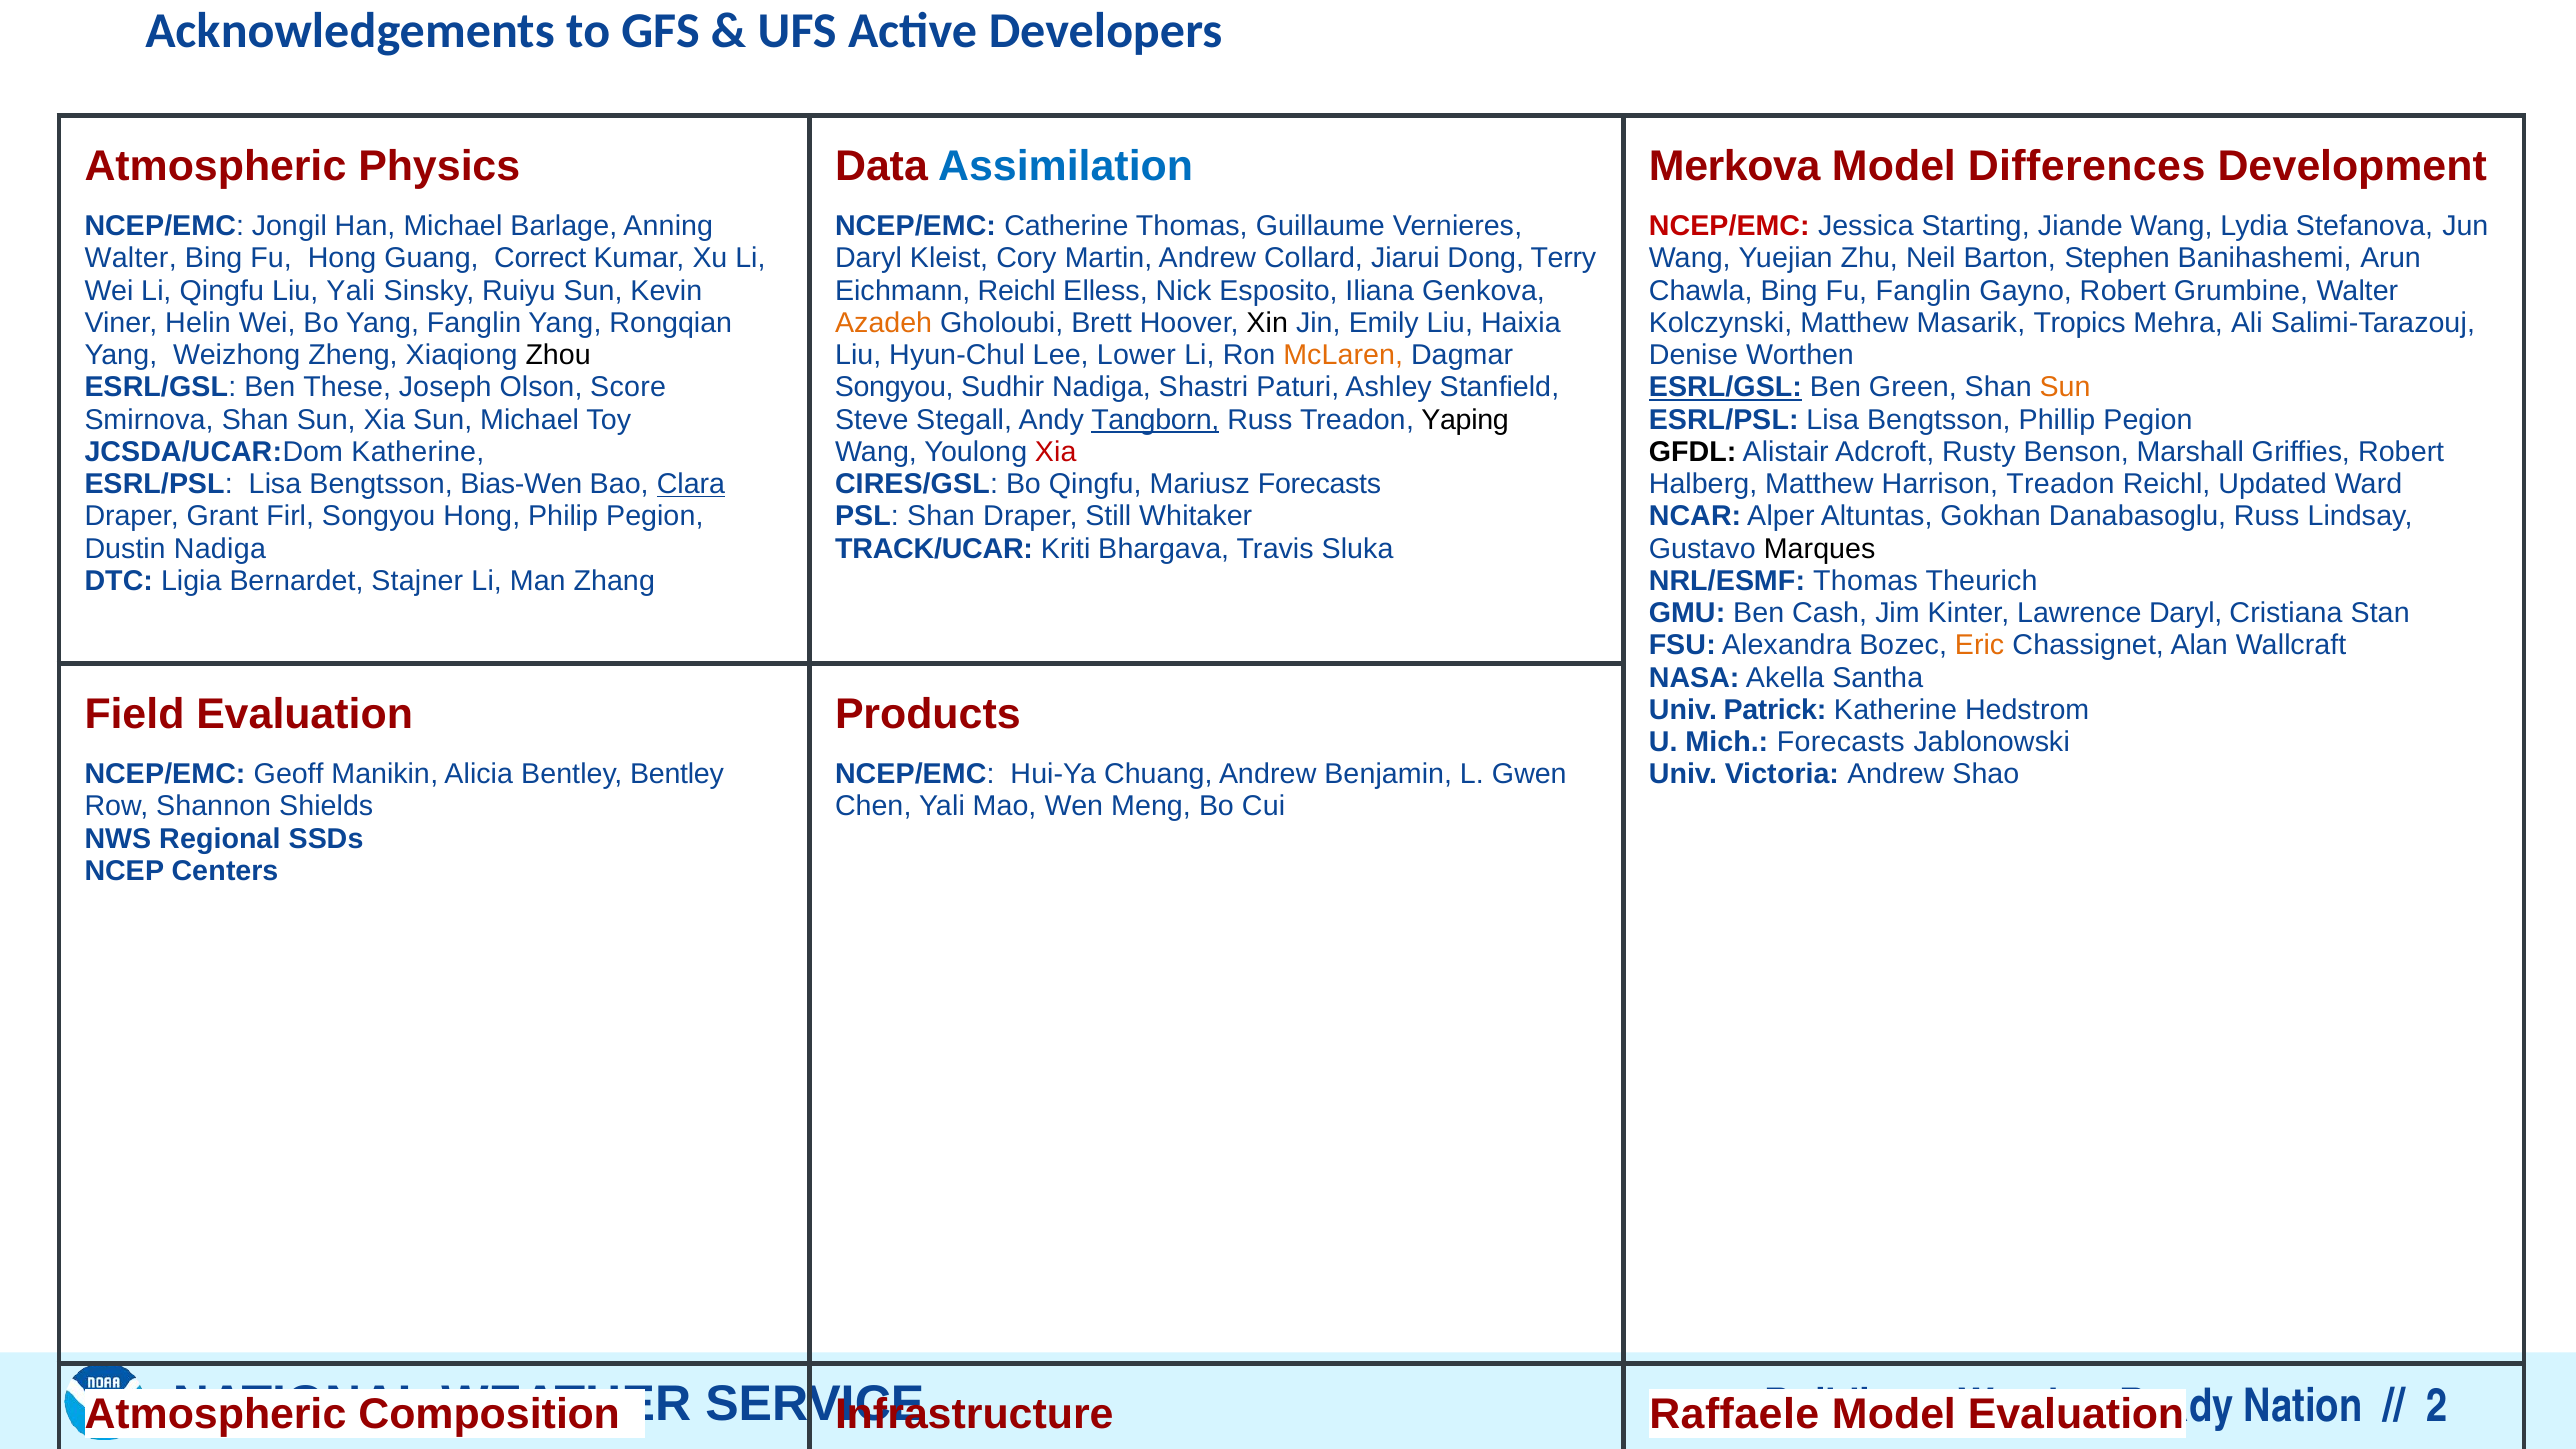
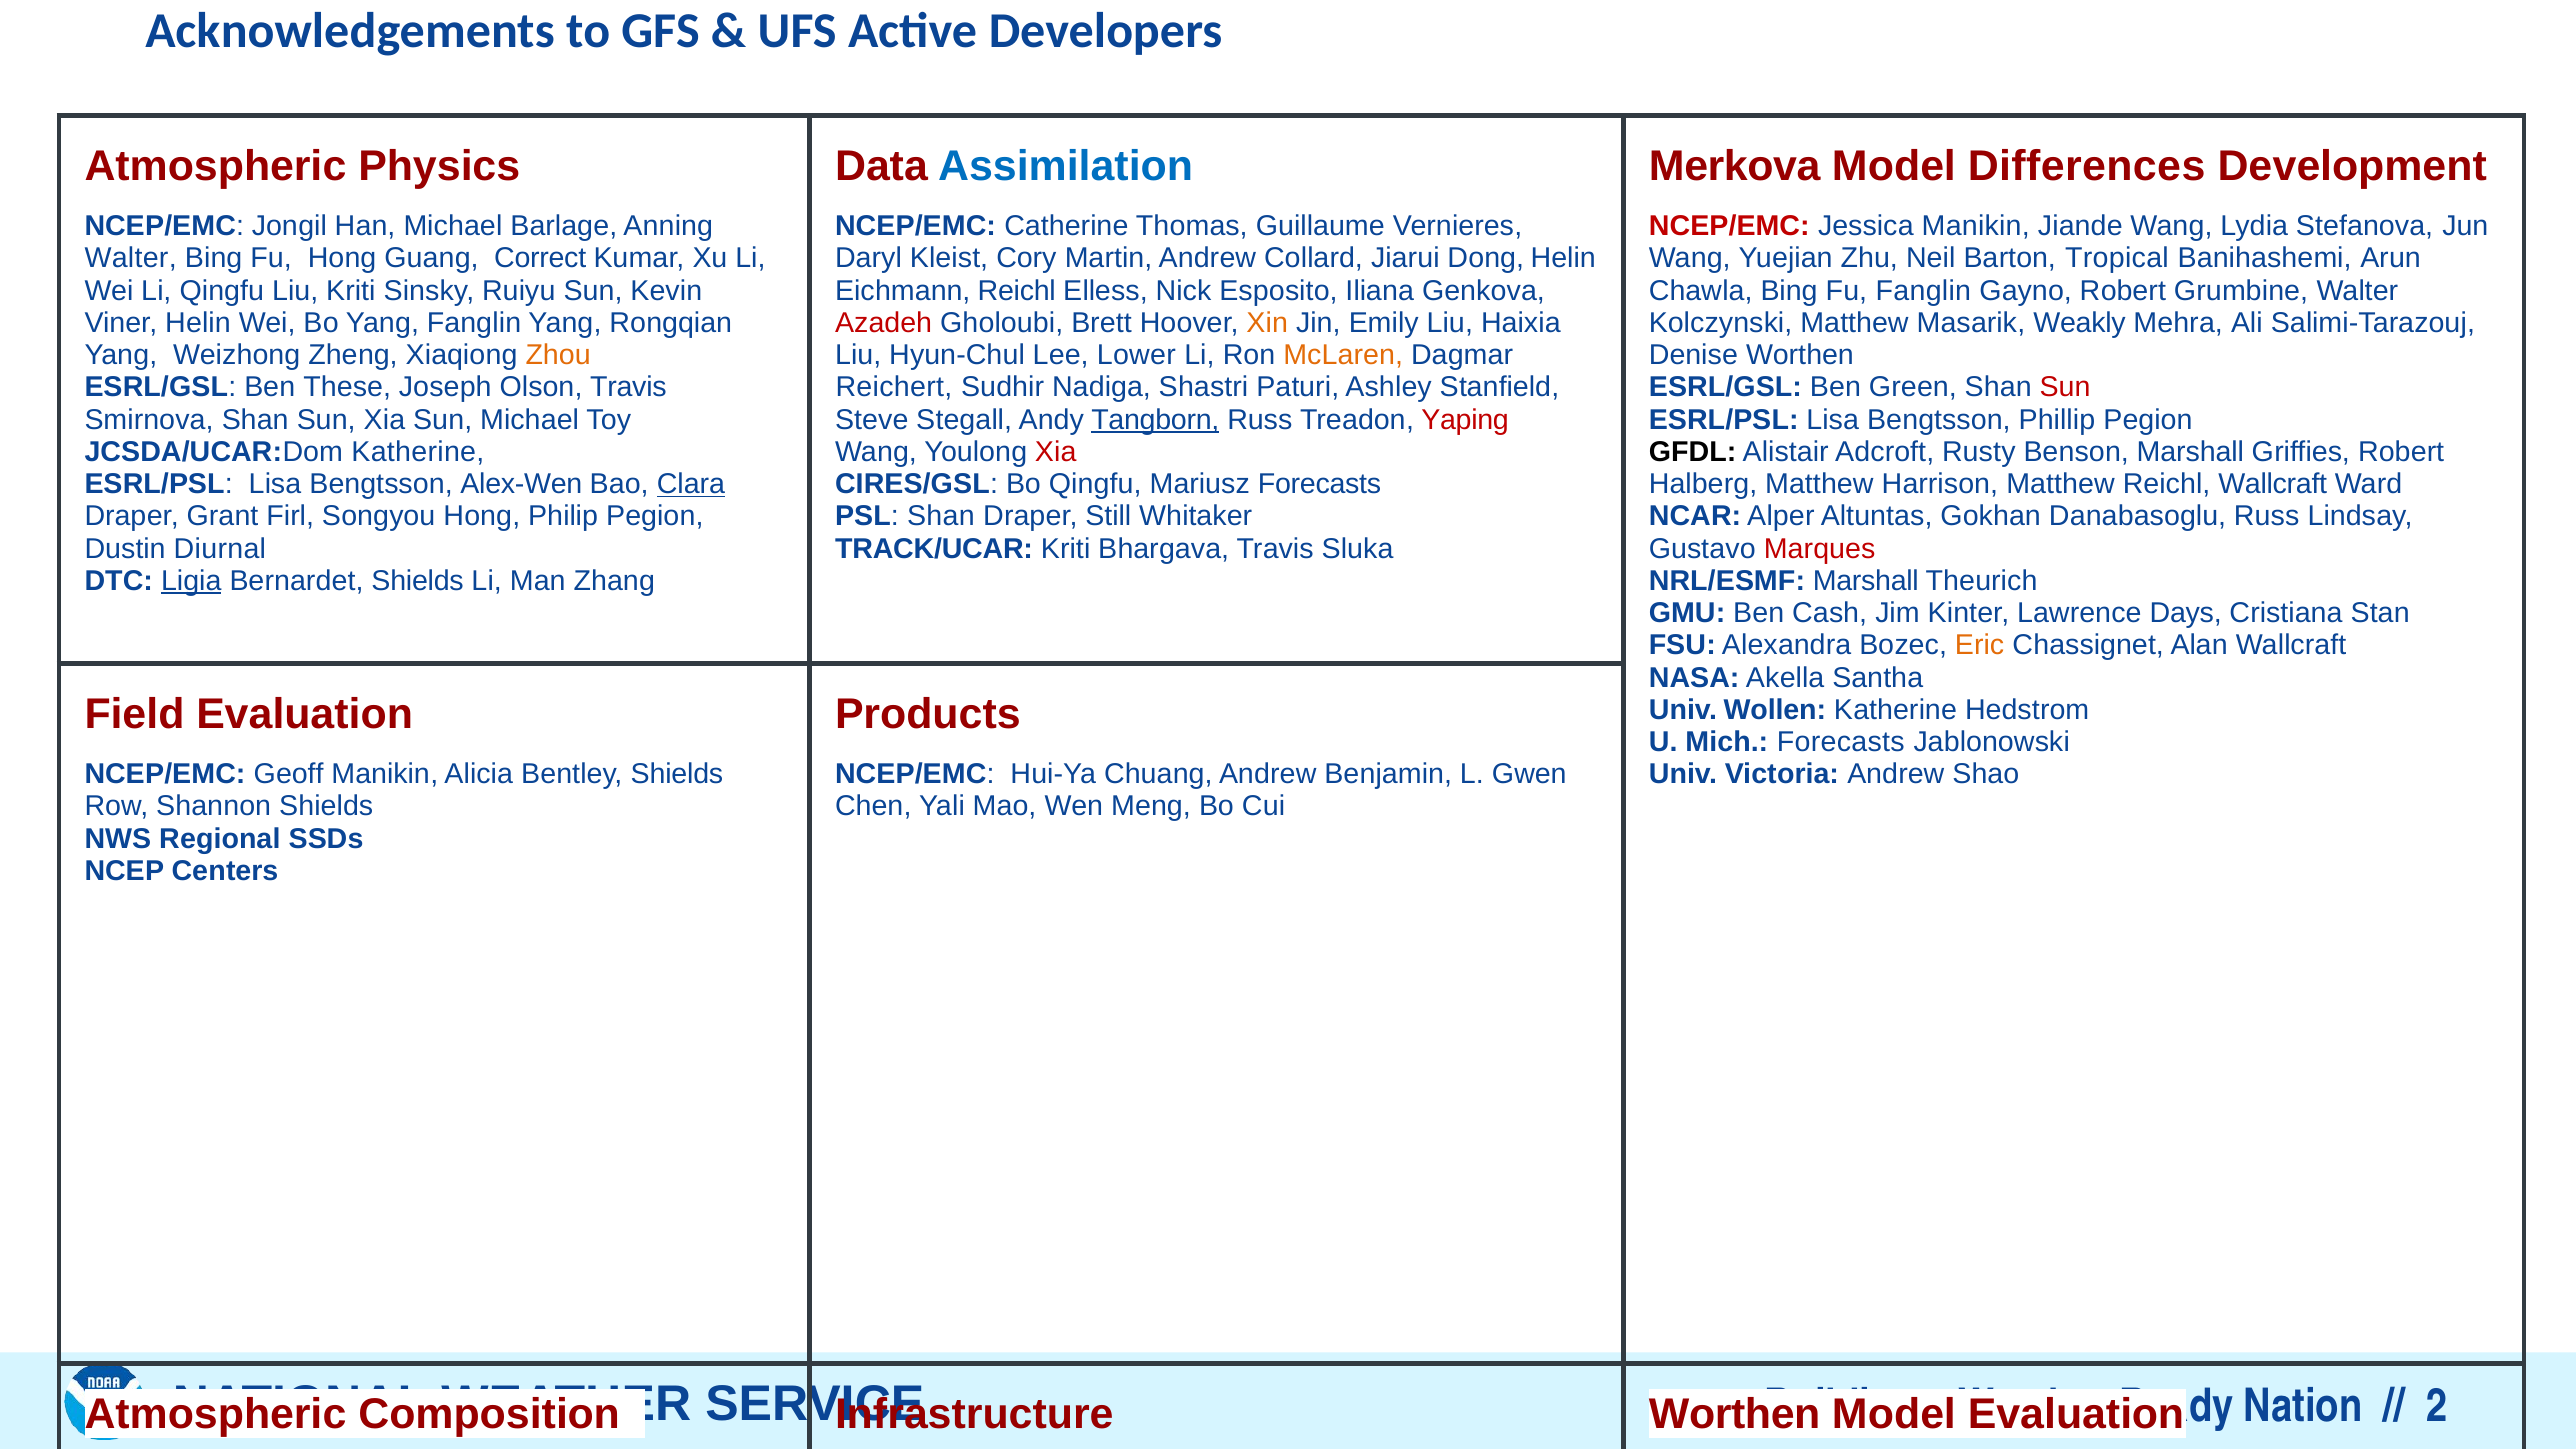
Jessica Starting: Starting -> Manikin (1976, 226)
Dong Terry: Terry -> Helin (1563, 258)
Stephen: Stephen -> Tropical (2117, 258)
Liu Yali: Yali -> Kriti (351, 291)
Azadeh colour: orange -> red (884, 323)
Xin colour: black -> orange (1267, 323)
Tropics: Tropics -> Weakly (2080, 323)
Zhou colour: black -> orange (558, 355)
Olson Score: Score -> Travis (628, 387)
Songyou: Songyou -> Reichert (894, 387)
ESRL/GSL underline: present -> none (1725, 387)
Sun colour: orange -> red (2065, 387)
Yaping colour: black -> red (1465, 420)
Bias-Wen: Bias-Wen -> Alex-Wen (521, 484)
Harrison Treadon: Treadon -> Matthew (2061, 484)
Reichl Updated: Updated -> Wallcraft (2273, 484)
Dustin Nadiga: Nadiga -> Diurnal (220, 549)
Marques colour: black -> red (1820, 549)
Ligia underline: none -> present (191, 581)
Bernardet Stajner: Stajner -> Shields (418, 581)
NRL/ESMF Thomas: Thomas -> Marshall (1866, 581)
Lawrence Daryl: Daryl -> Days (2186, 613)
Univ Patrick: Patrick -> Wollen (1775, 710)
Bentley Bentley: Bentley -> Shields (677, 774)
Raffaele: Raffaele -> Worthen (1735, 1414)
